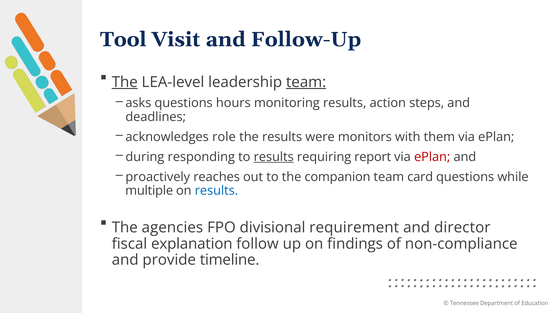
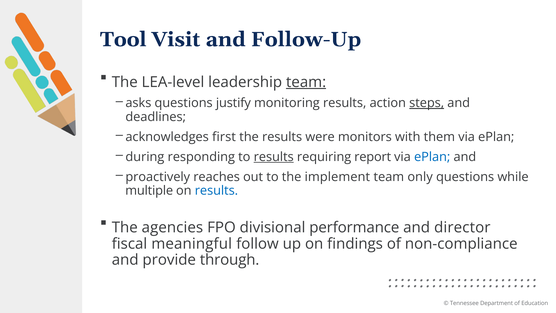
The underline: present -> none (125, 82)
hours: hours -> justify (233, 103)
steps underline: none -> present (427, 103)
role: role -> first (224, 137)
ePlan colour: red -> blue (432, 157)
companion: companion -> implement (337, 177)
card: card -> only (420, 177)
requirement: requirement -> performance (354, 227)
explanation: explanation -> meaningful (192, 244)
timeline: timeline -> through (230, 260)
